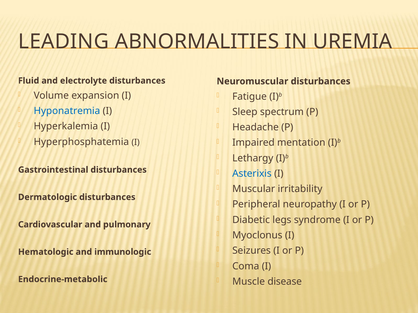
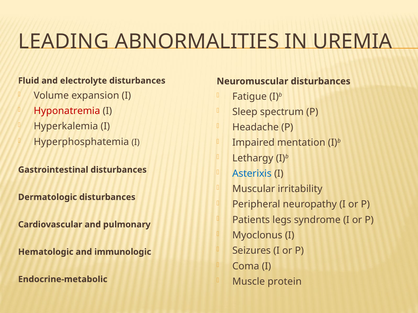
Hyponatremia colour: blue -> red (67, 111)
Diabetic: Diabetic -> Patients (251, 220)
disease: disease -> protein (285, 282)
